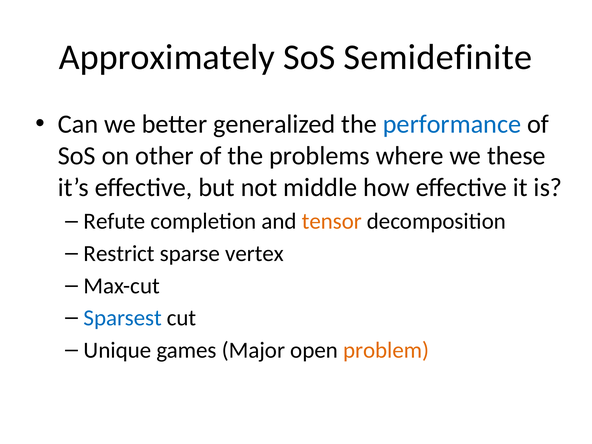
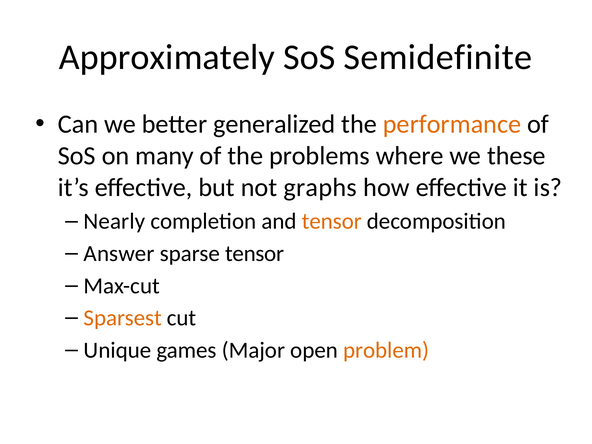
performance colour: blue -> orange (452, 124)
other: other -> many (165, 156)
middle: middle -> graphs (320, 187)
Refute: Refute -> Nearly (114, 221)
Restrict: Restrict -> Answer (119, 254)
sparse vertex: vertex -> tensor (255, 254)
Sparsest colour: blue -> orange (123, 318)
